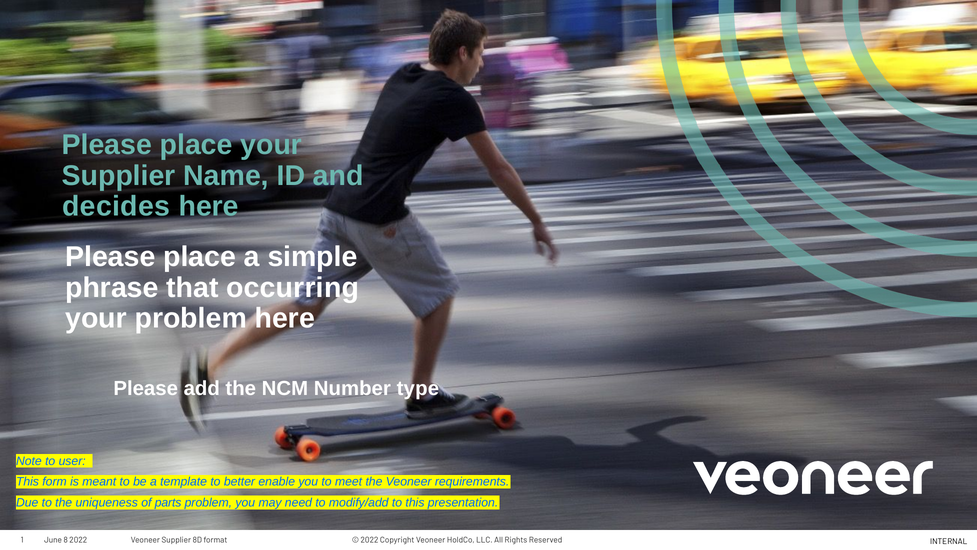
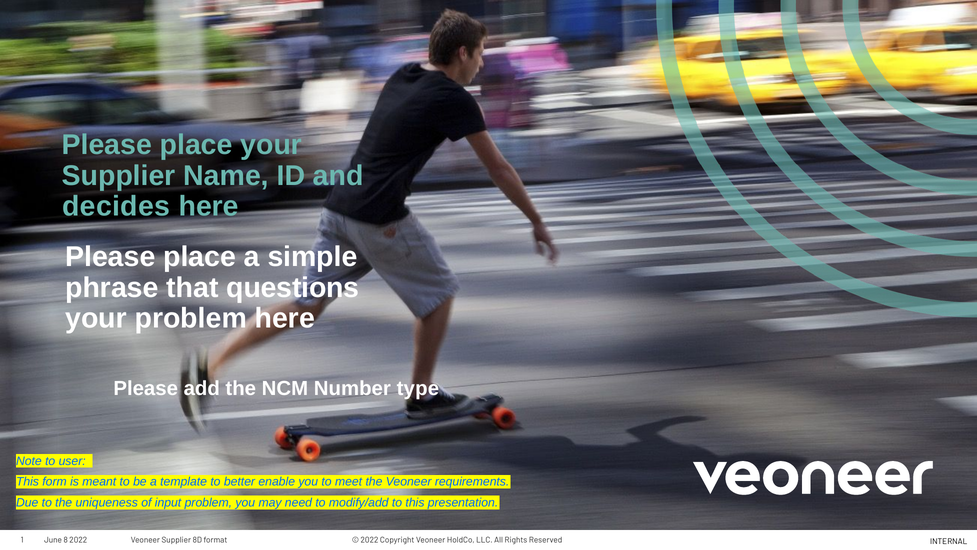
occurring: occurring -> questions (293, 287)
parts: parts -> input (168, 502)
